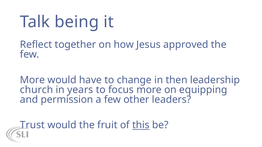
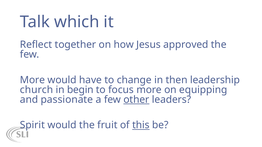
being: being -> which (77, 22)
years: years -> begin (80, 90)
permission: permission -> passionate (67, 100)
other underline: none -> present (136, 100)
Trust: Trust -> Spirit (32, 125)
